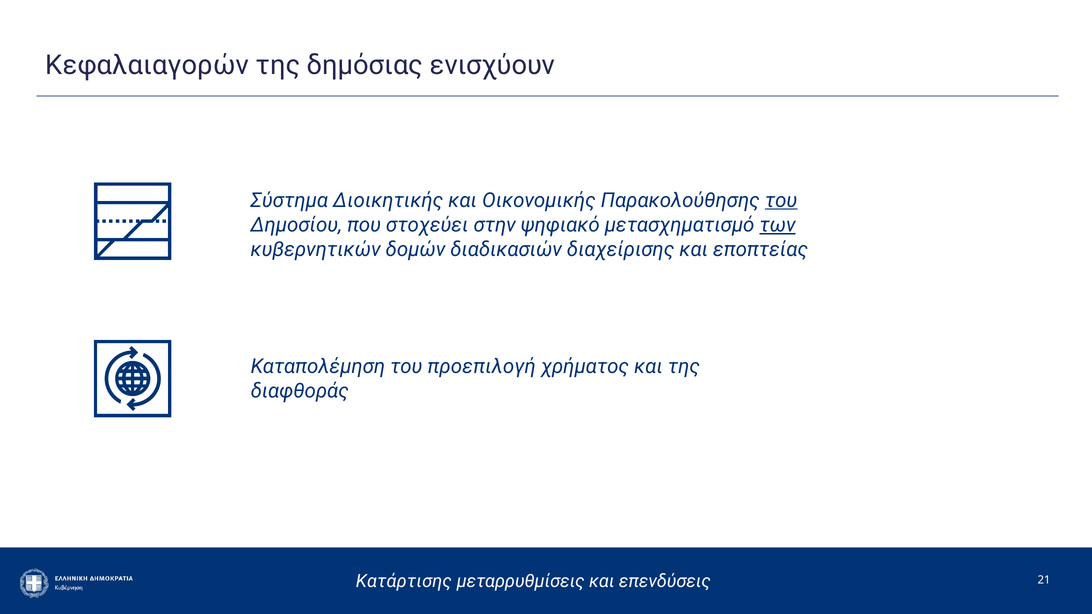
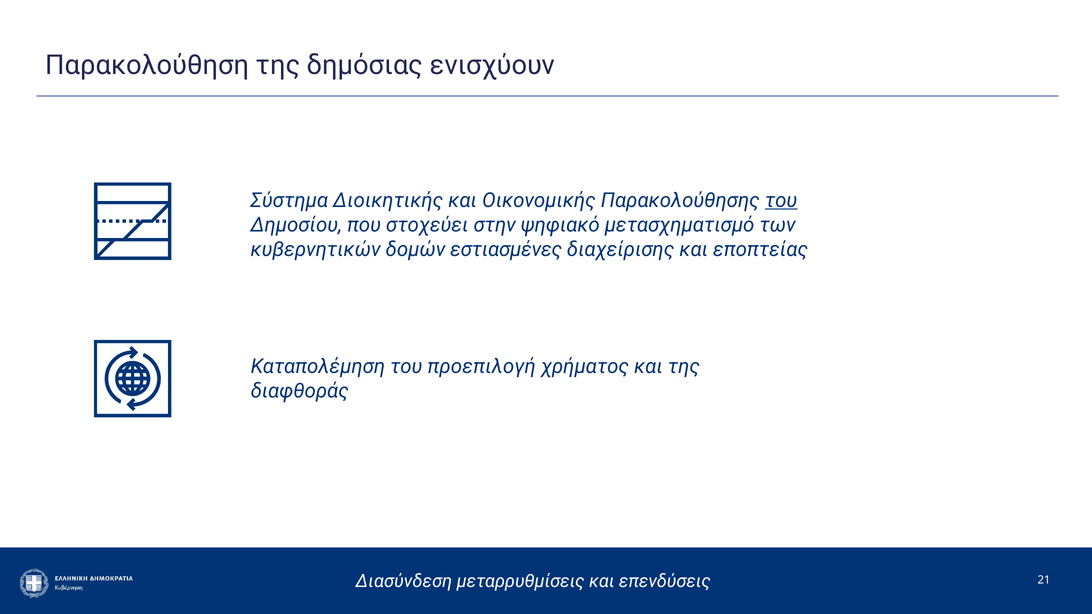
Κεφαλαιαγορών: Κεφαλαιαγορών -> Παρακολούθηση (147, 65)
των underline: present -> none (778, 225)
διαδικασιών: διαδικασιών -> εστιασμένες (506, 250)
Κατάρτισης: Κατάρτισης -> Διασύνδεση (404, 581)
